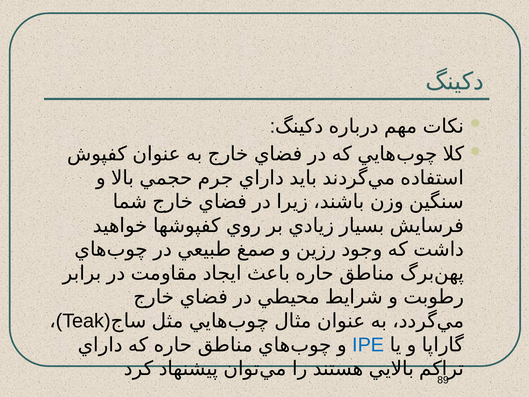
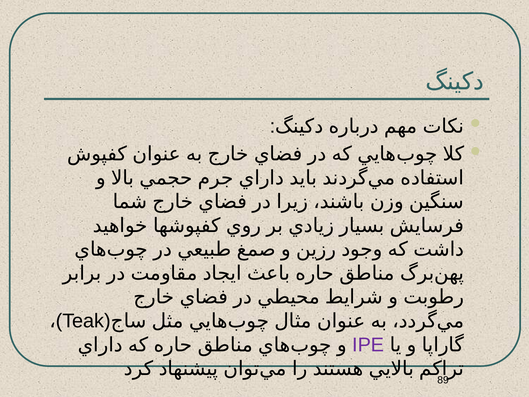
IPE colour: blue -> purple (368, 345)
